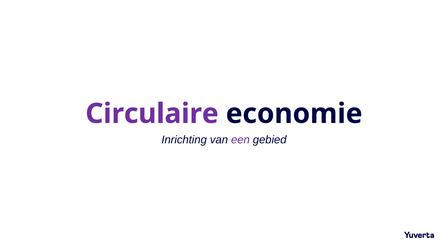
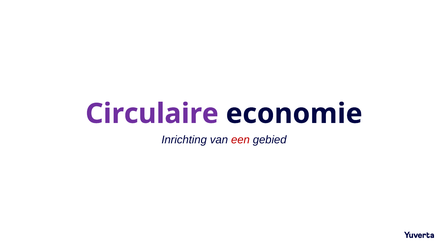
een colour: purple -> red (240, 140)
